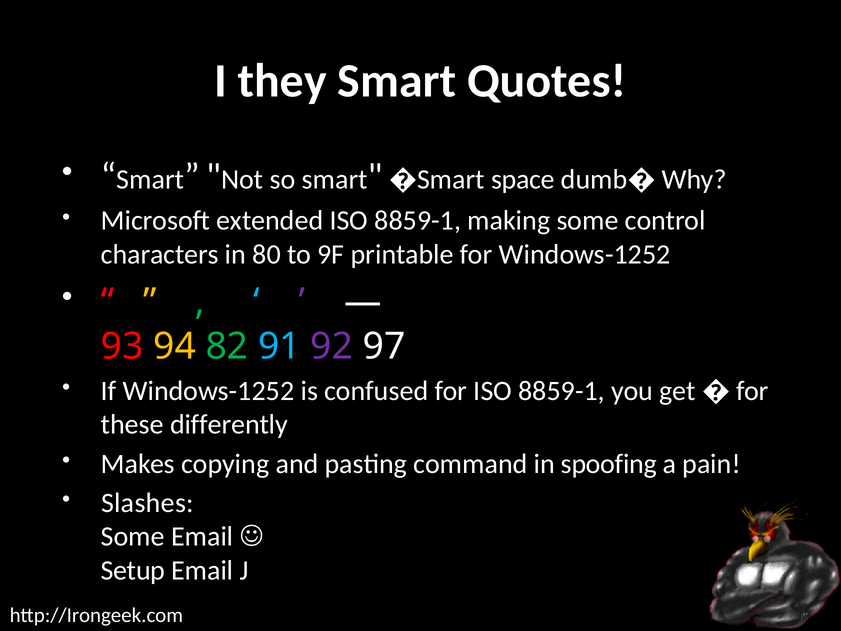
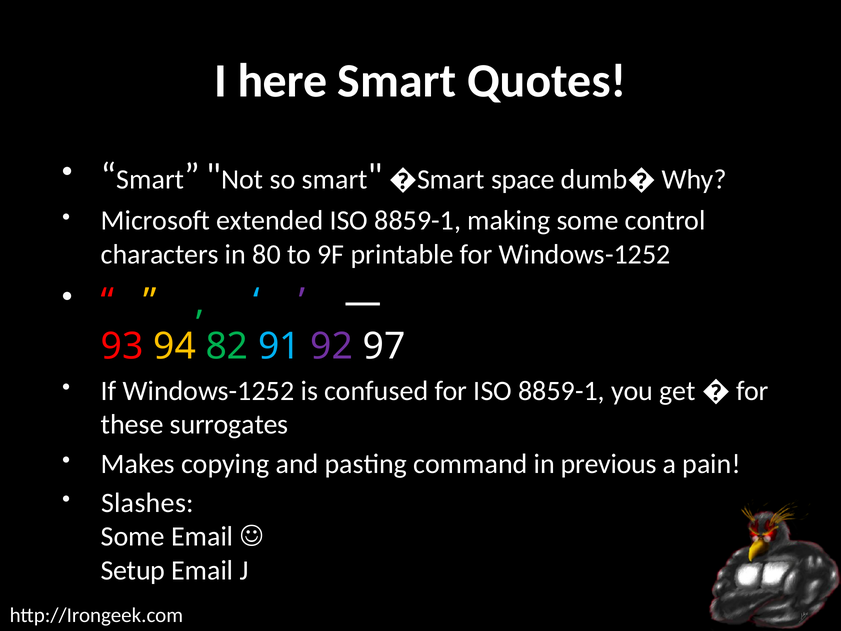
they: they -> here (282, 81)
differently: differently -> surrogates (229, 424)
spoofing: spoofing -> previous (609, 464)
